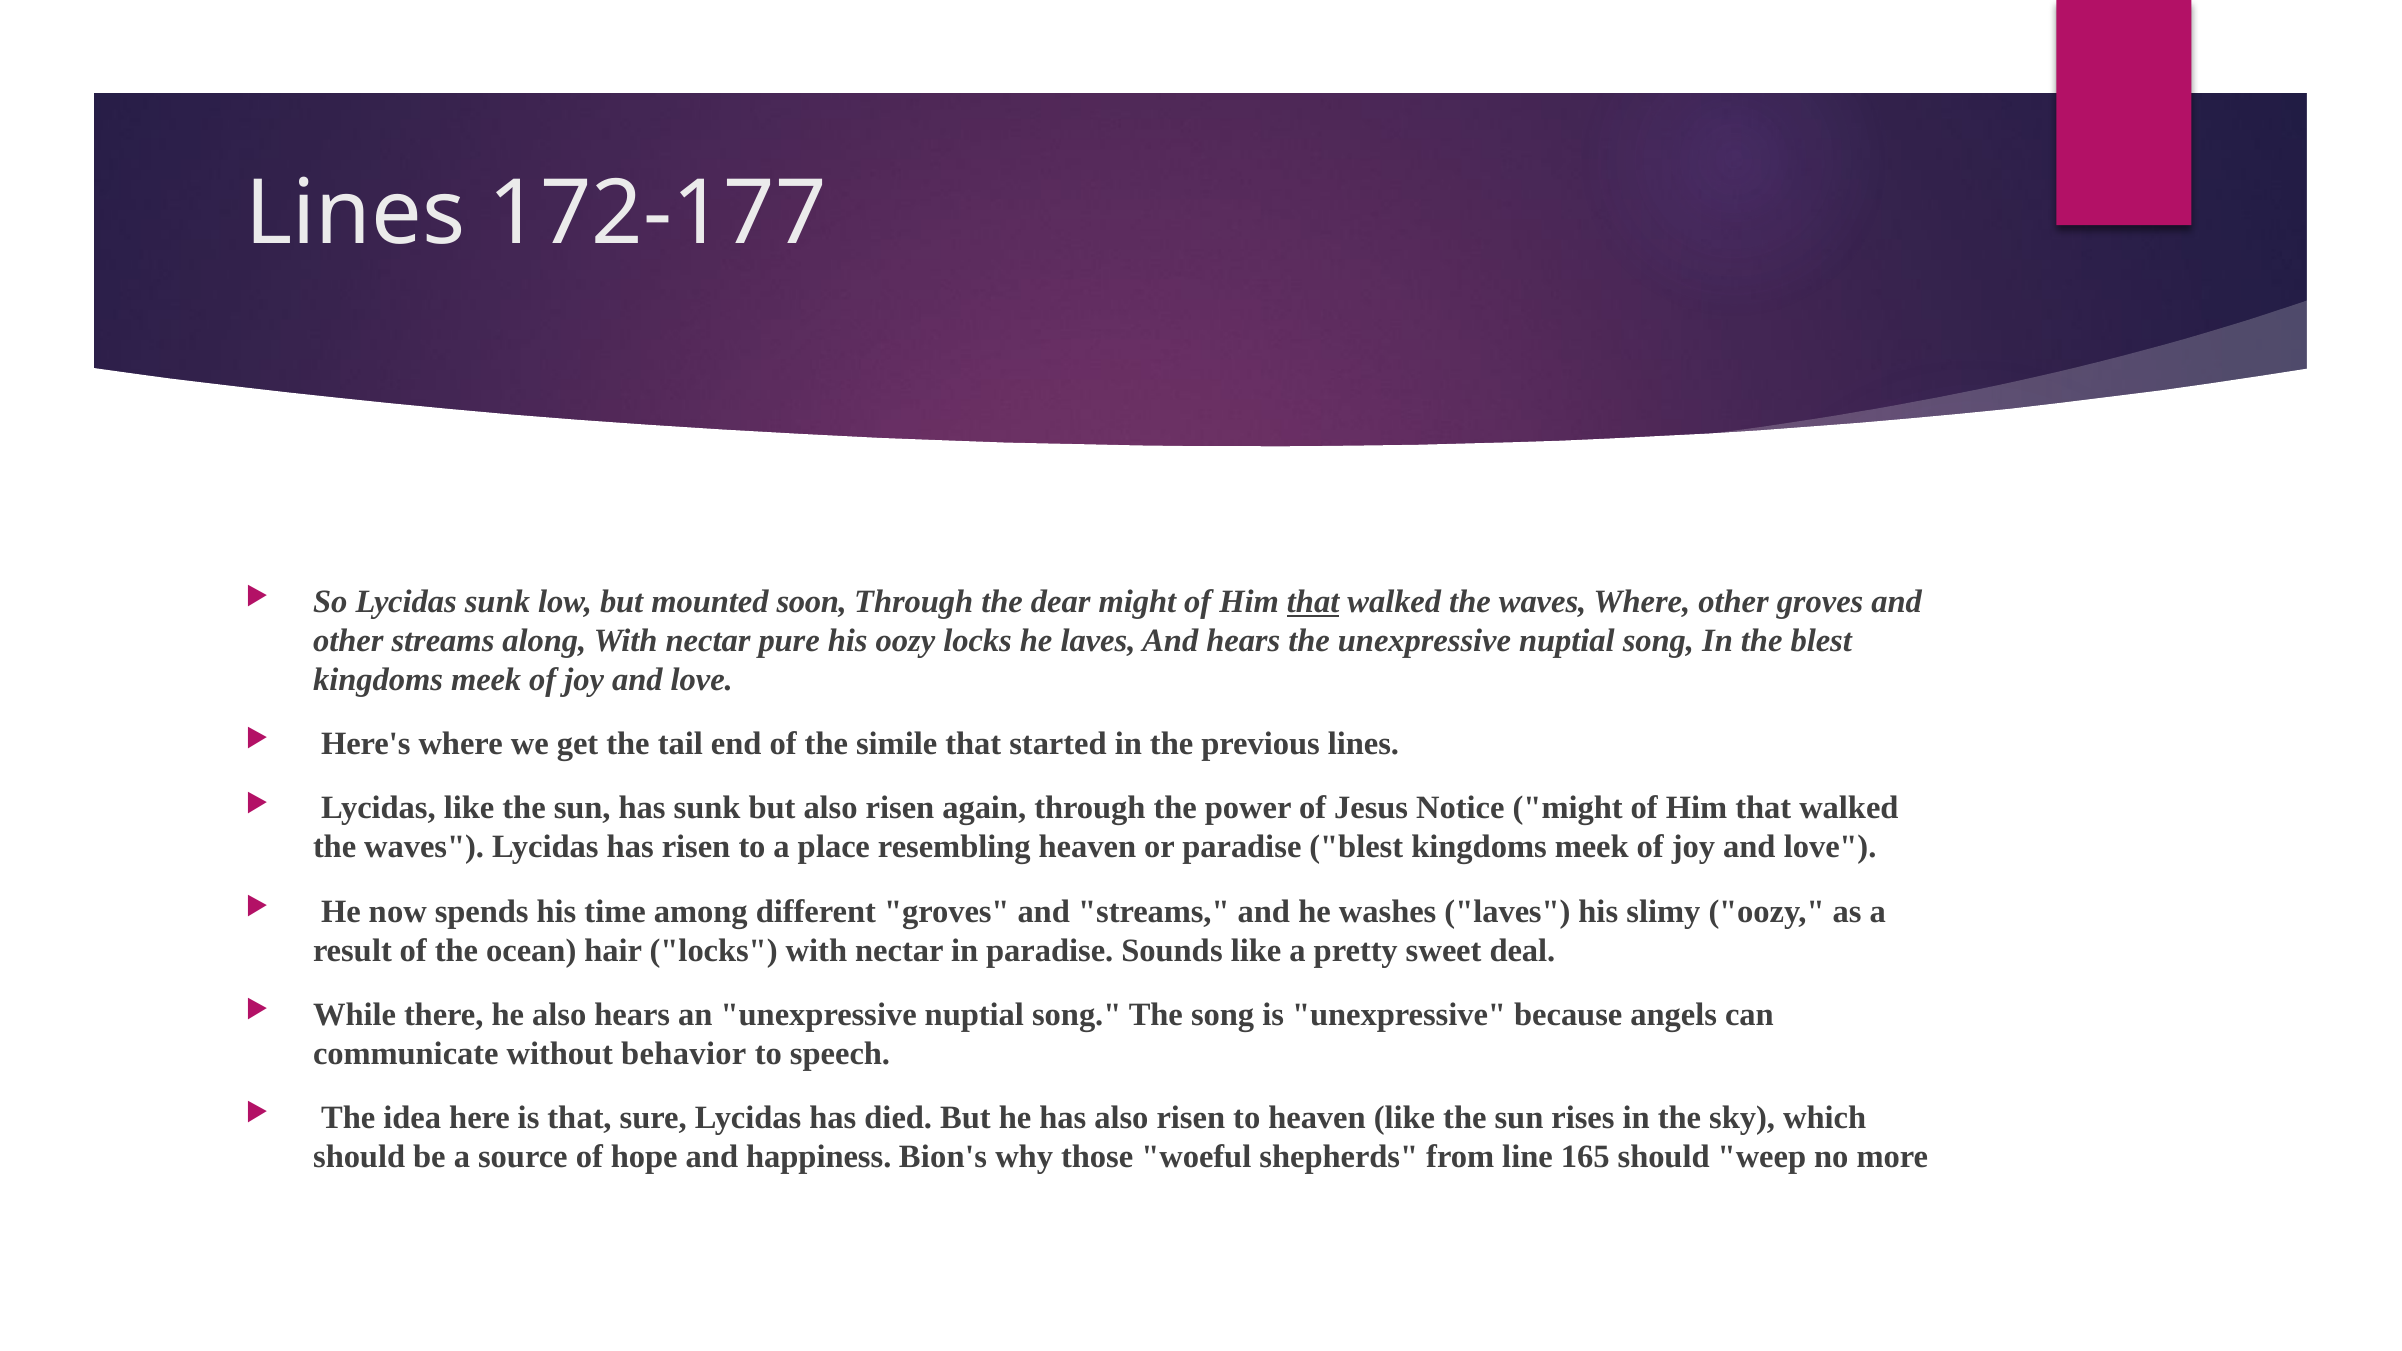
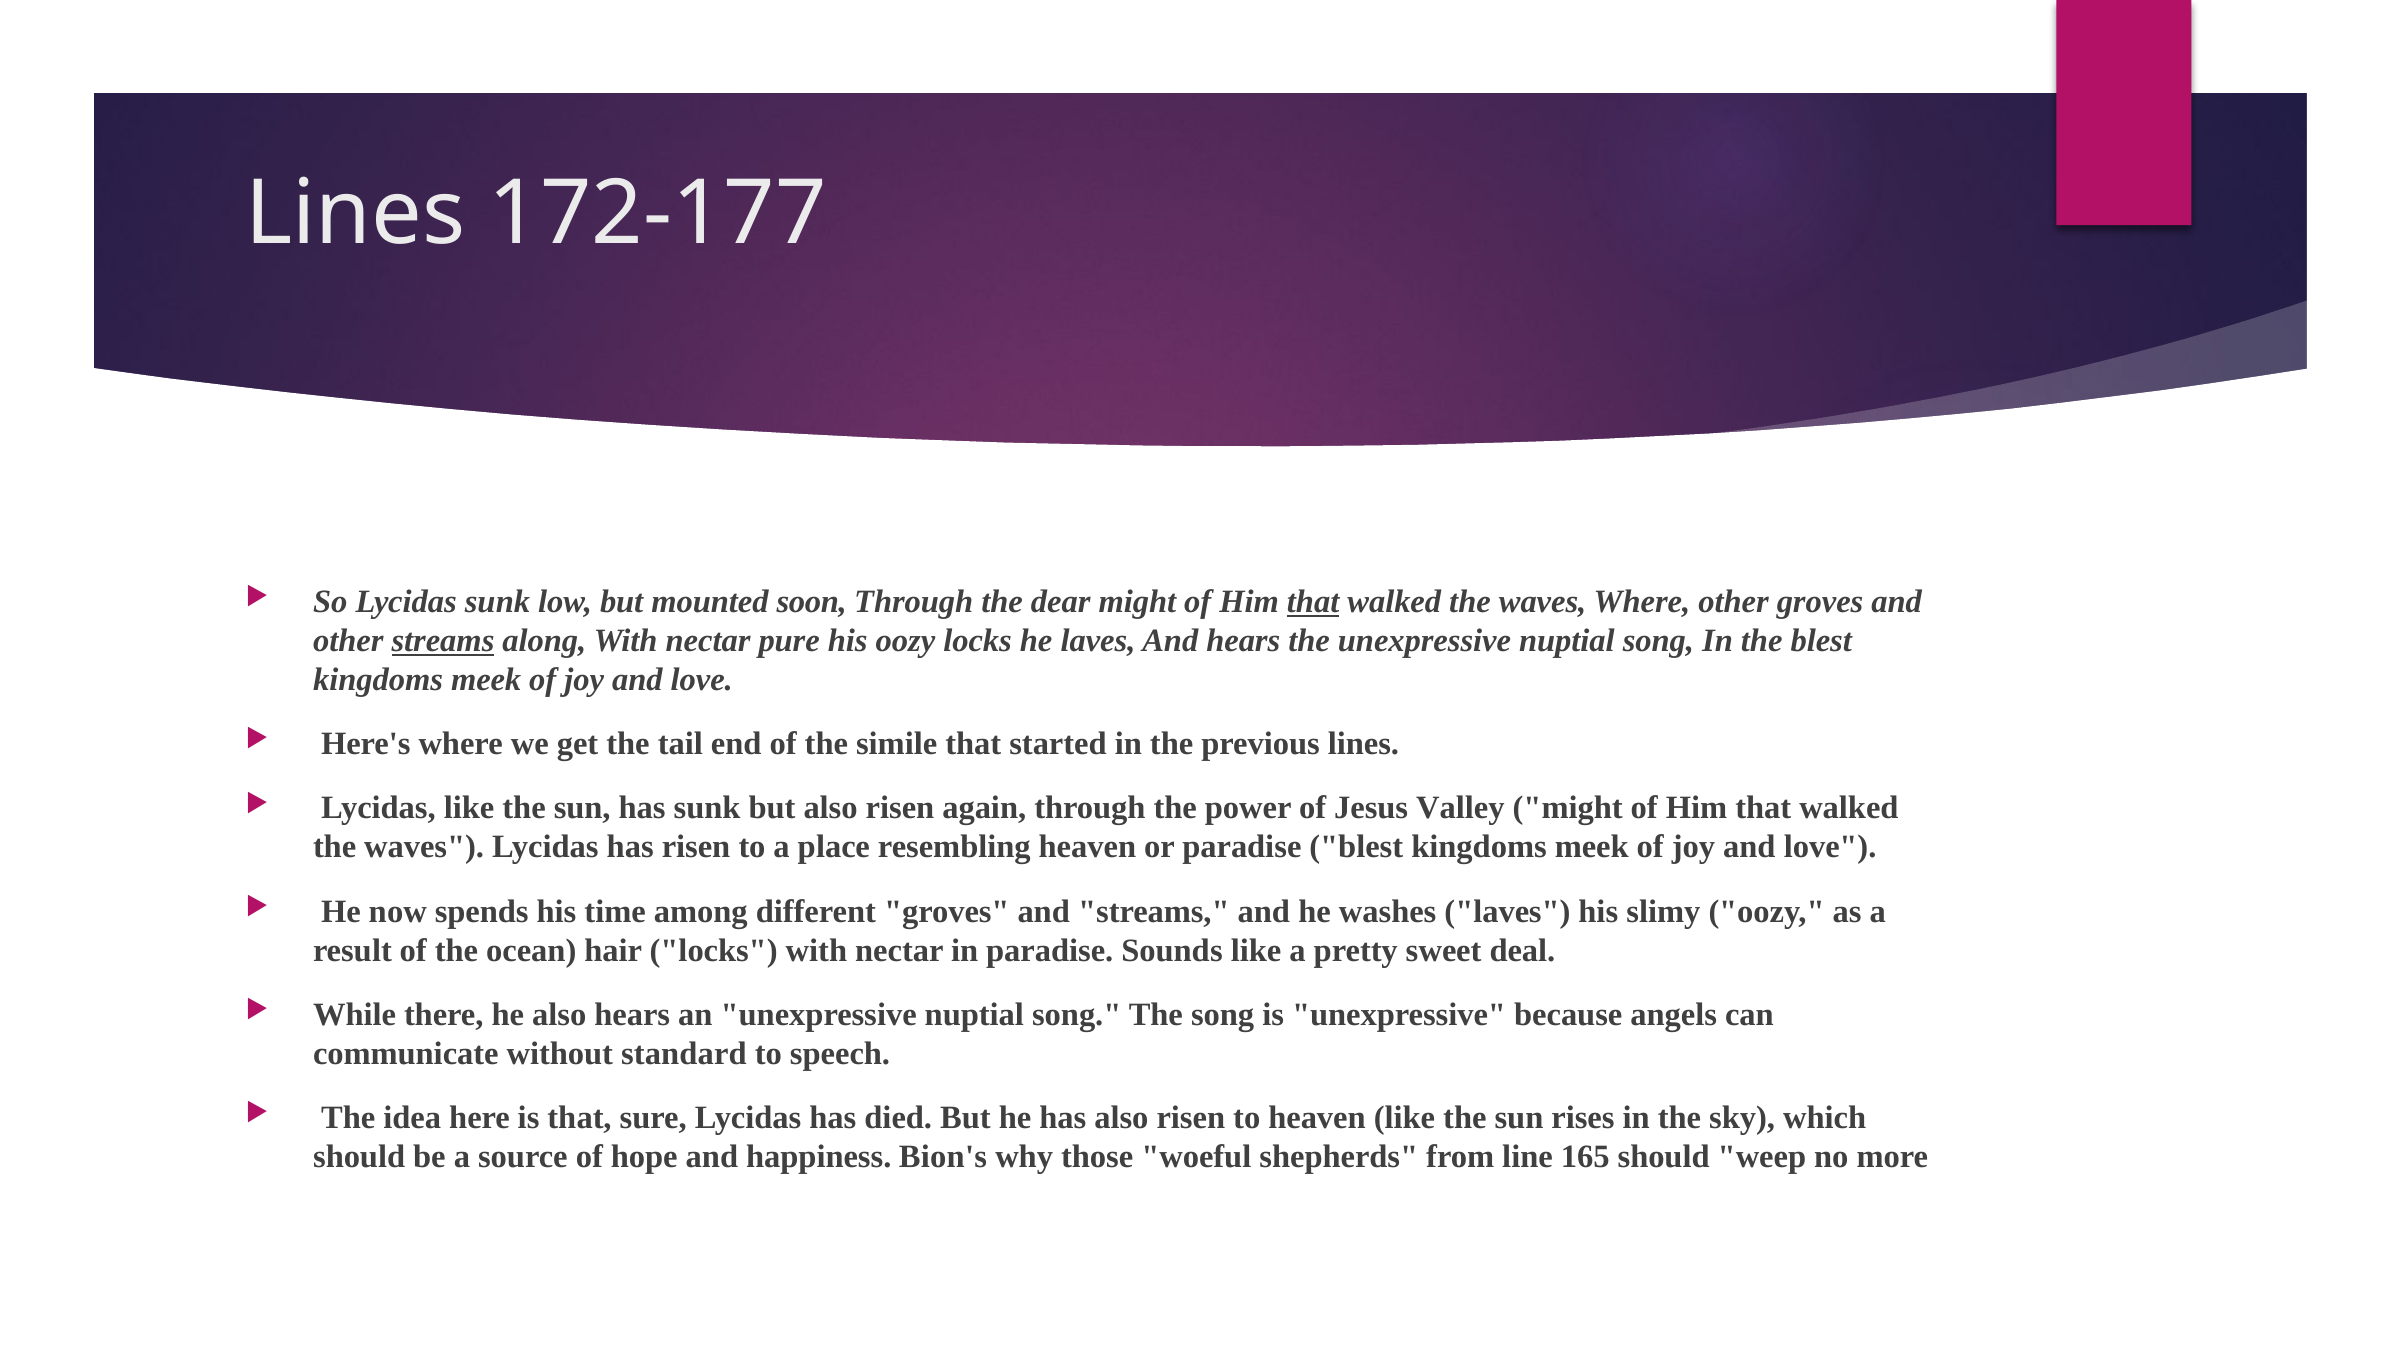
streams underline: none -> present (443, 641)
Notice: Notice -> Valley (1460, 808)
behavior: behavior -> standard (684, 1054)
